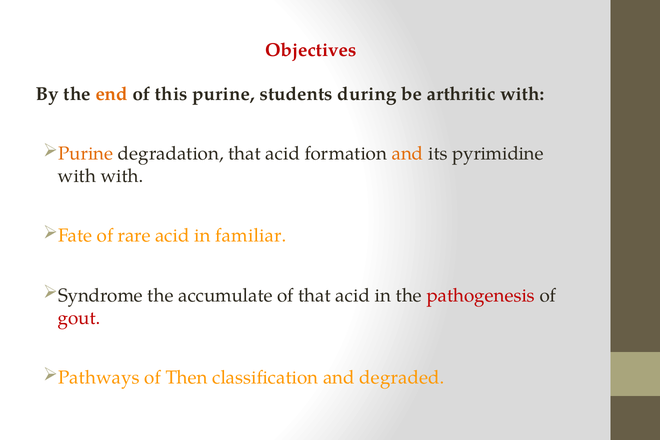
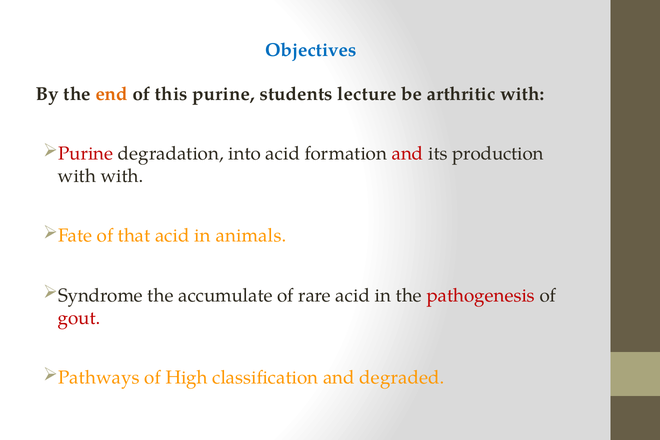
Objectives colour: red -> blue (311, 50)
during: during -> lecture (367, 94)
Purine colour: orange -> red (86, 154)
degradation that: that -> into (245, 154)
and colour: orange -> red (408, 154)
pyrimidine: pyrimidine -> production (498, 154)
rare: rare -> that (134, 236)
familiar: familiar -> animals (251, 236)
of that: that -> rare (315, 295)
Then: Then -> High (187, 378)
